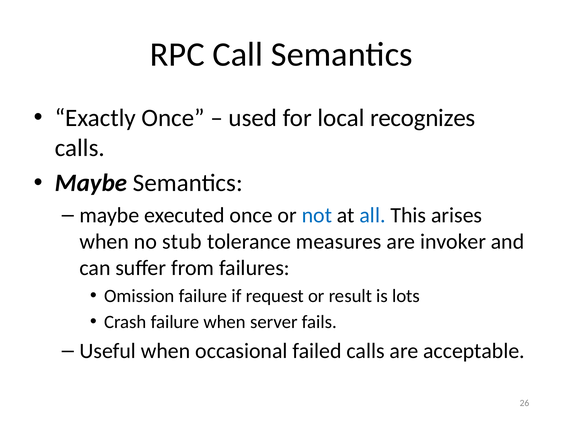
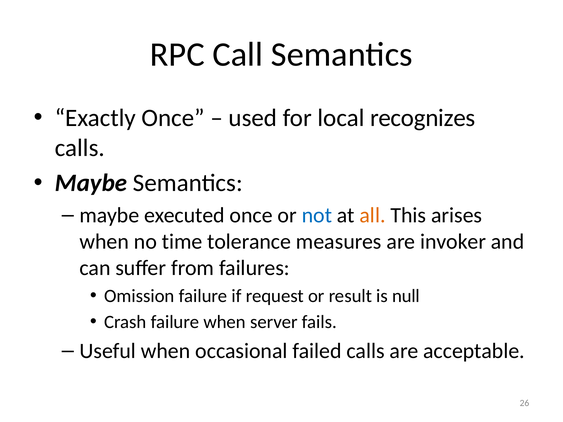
all colour: blue -> orange (373, 216)
stub: stub -> time (182, 242)
lots: lots -> null (406, 296)
